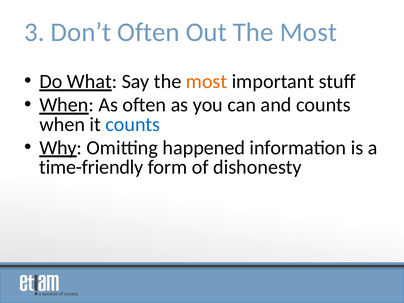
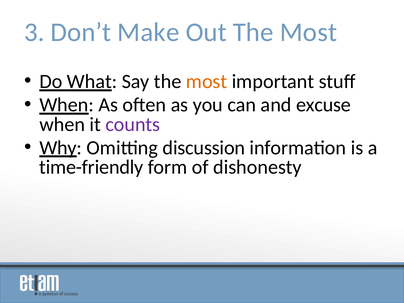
Don’t Often: Often -> Make (148, 32)
and counts: counts -> excuse (324, 105)
counts colour: blue -> purple (133, 124)
happened: happened -> discussion (204, 148)
